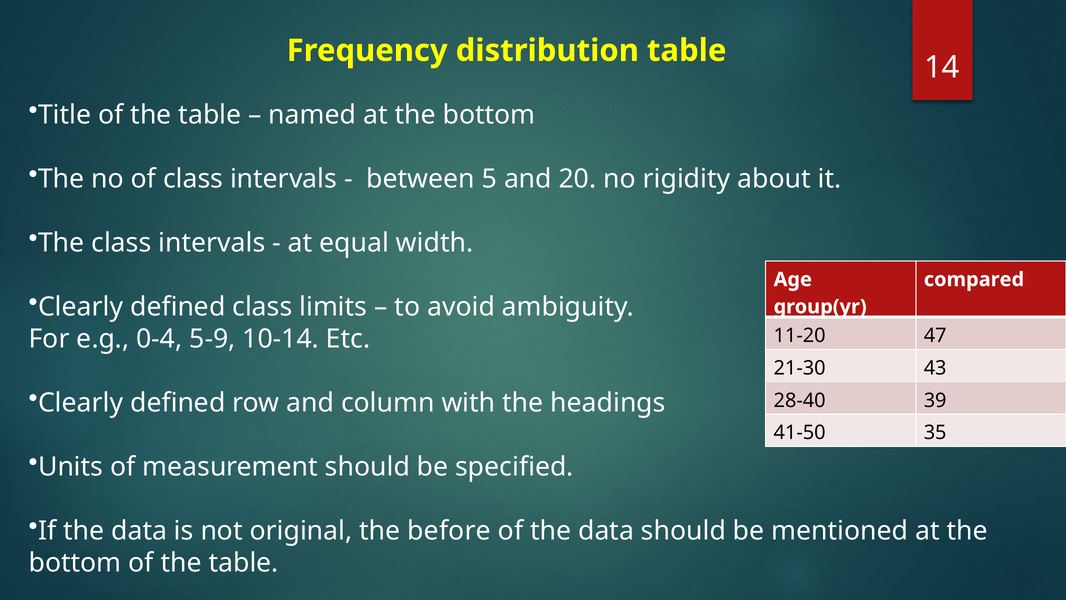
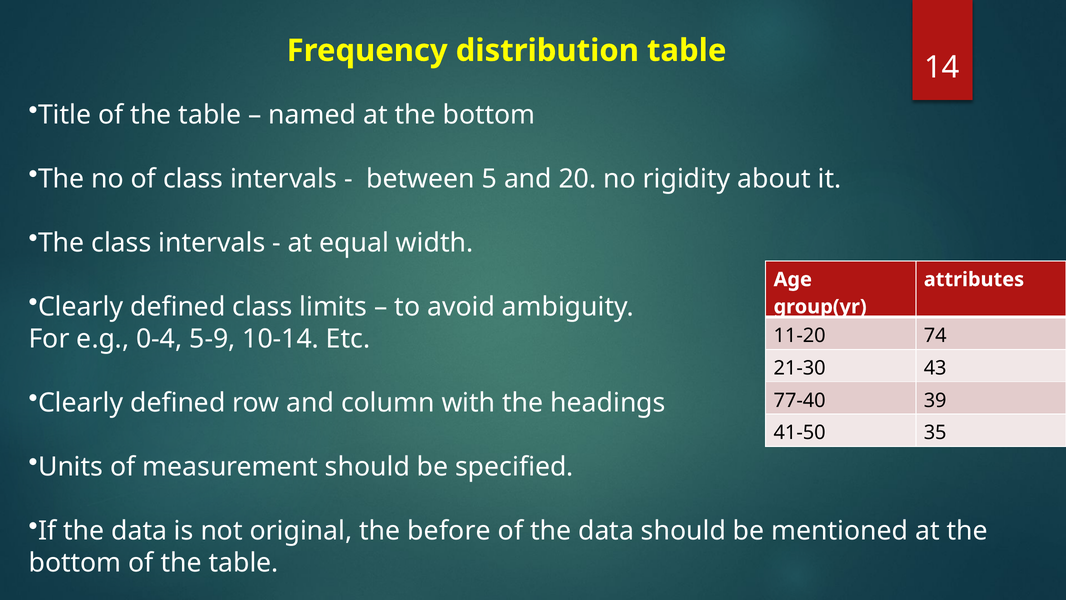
compared: compared -> attributes (974, 279)
47: 47 -> 74 (935, 335)
28-40: 28-40 -> 77-40 (800, 400)
